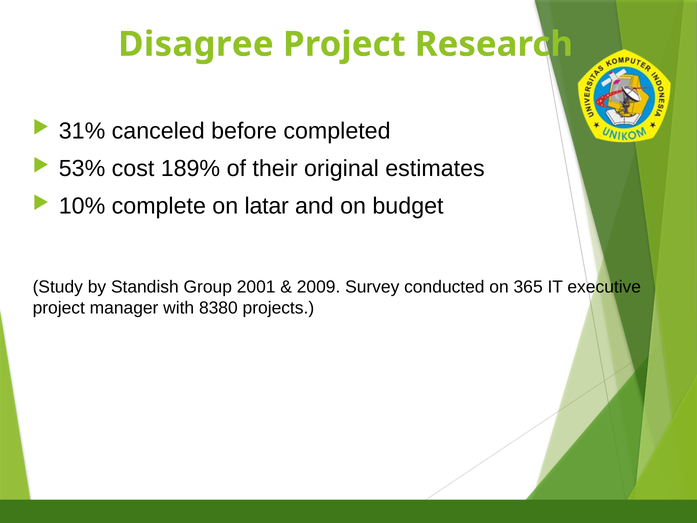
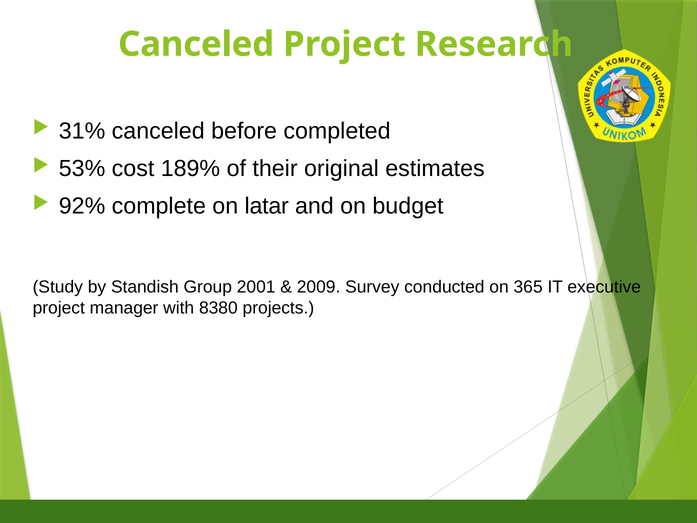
Disagree: Disagree -> Canceled (196, 44)
10%: 10% -> 92% (82, 206)
